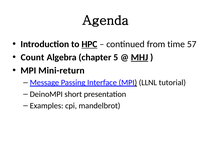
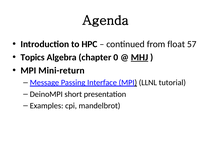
HPC underline: present -> none (89, 44)
time: time -> float (176, 44)
Count: Count -> Topics (33, 57)
5: 5 -> 0 (116, 57)
